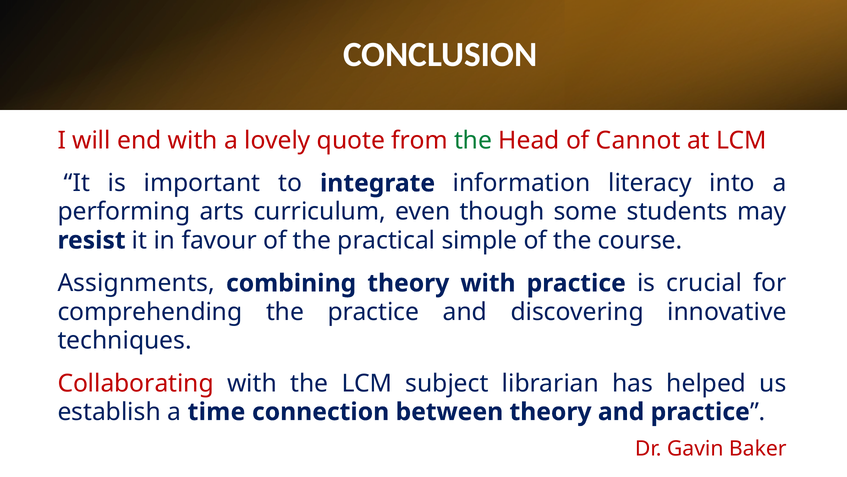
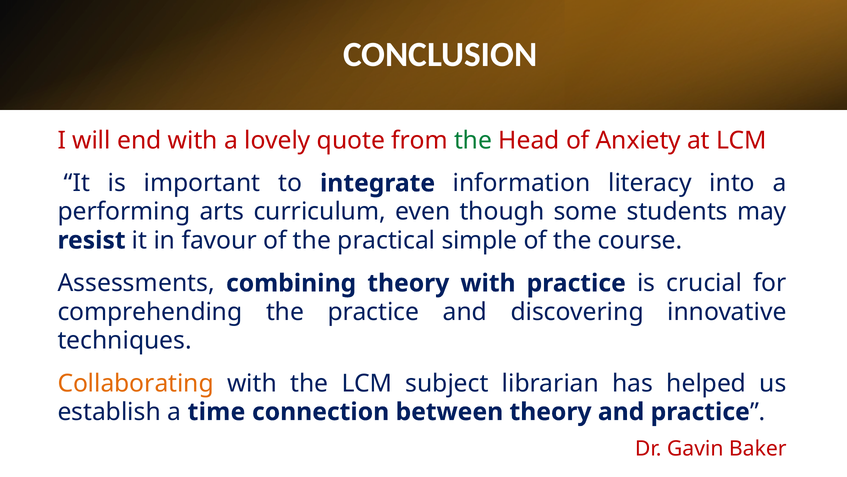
Cannot: Cannot -> Anxiety (638, 140)
Assignments: Assignments -> Assessments (136, 283)
Collaborating colour: red -> orange (136, 383)
